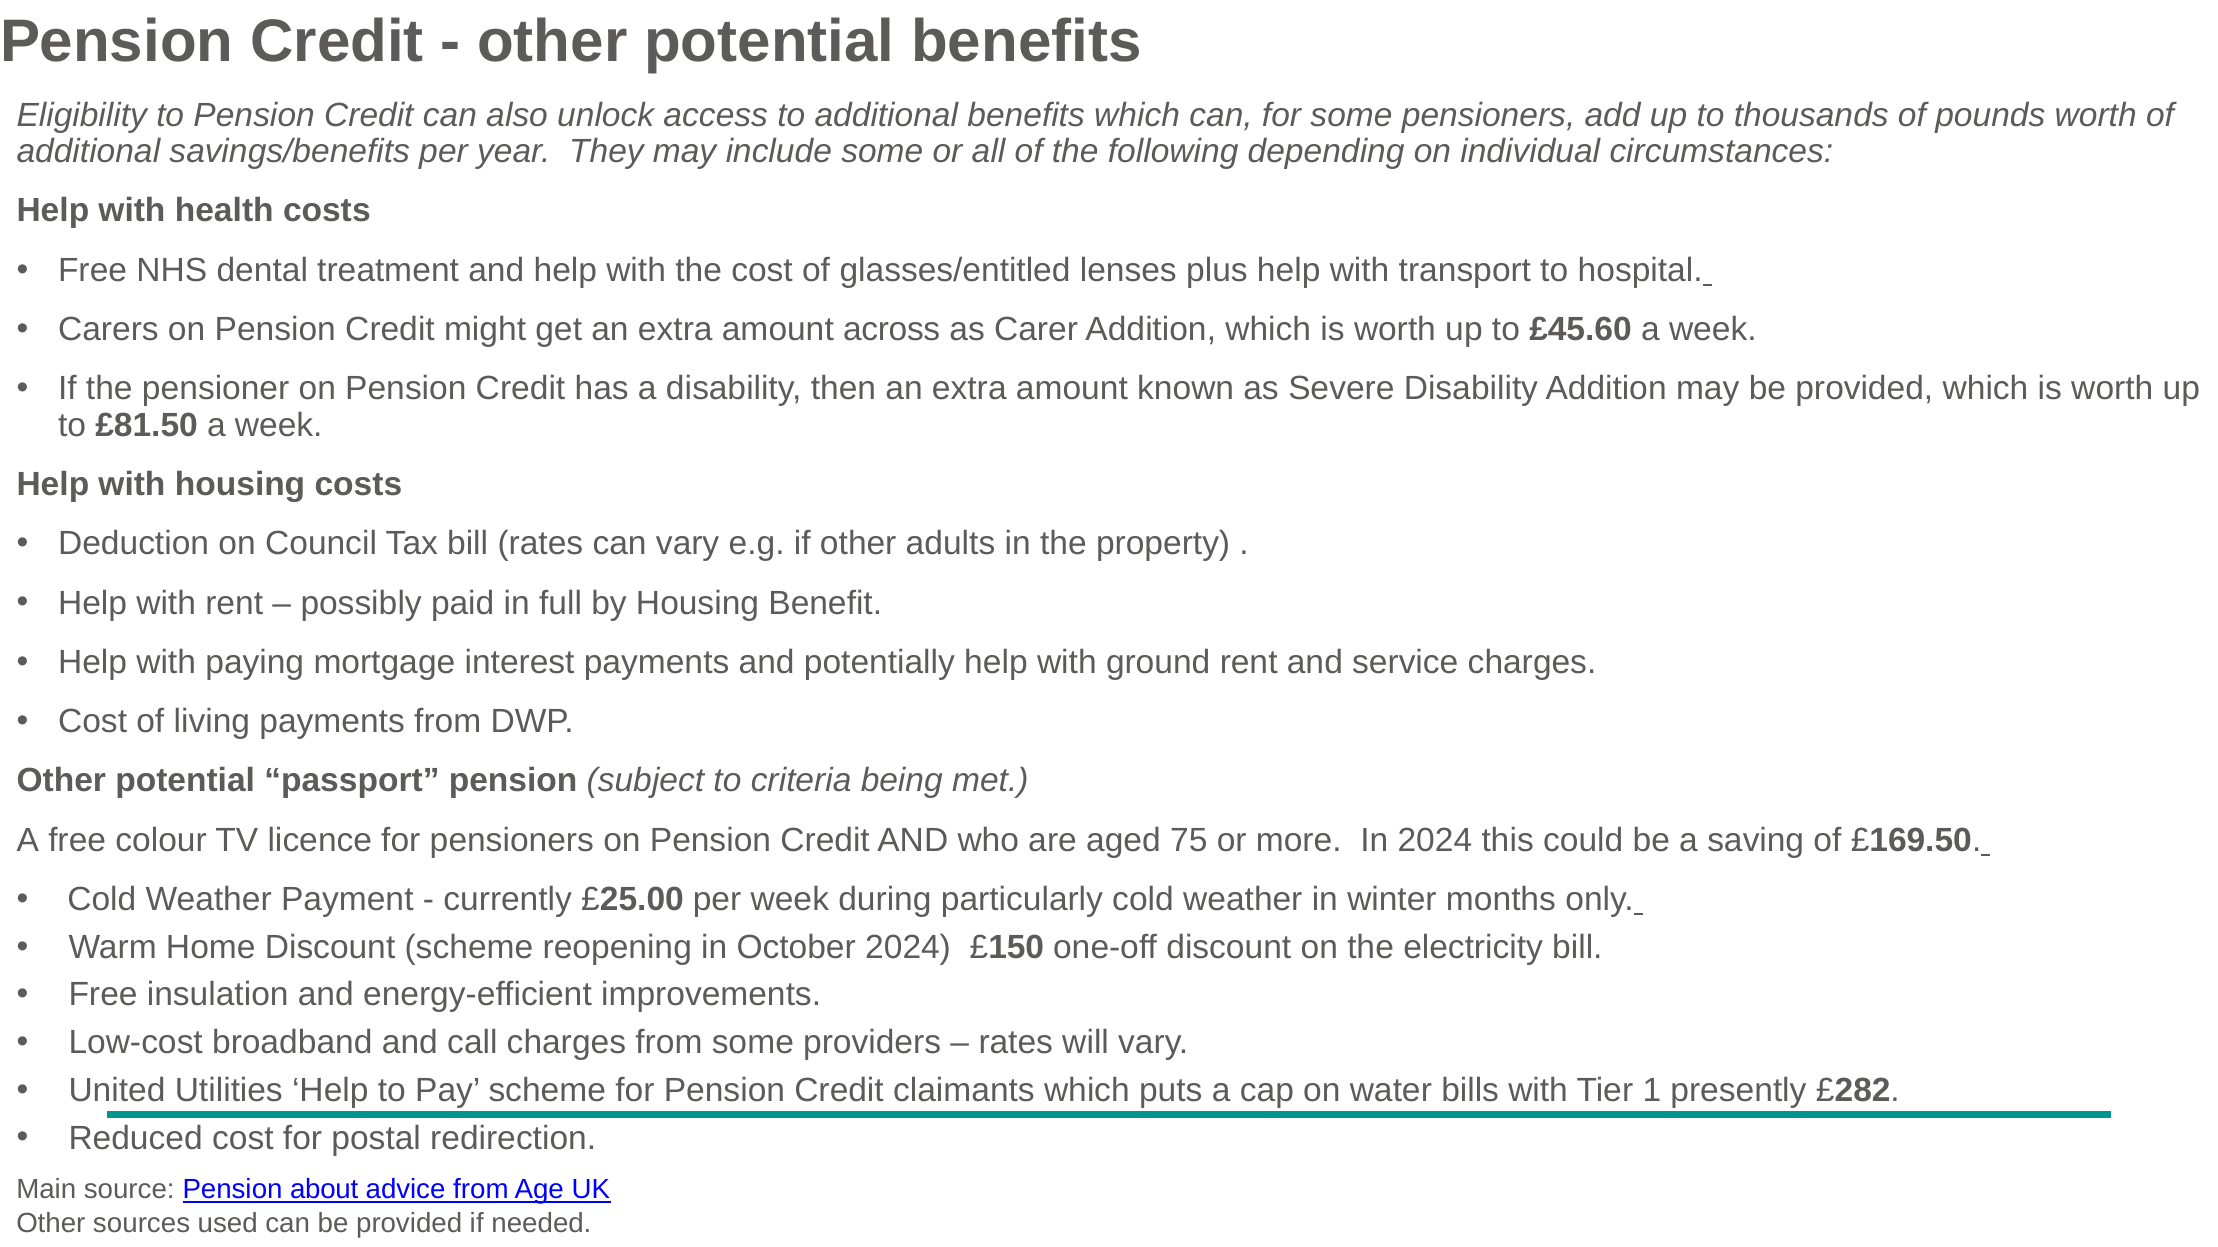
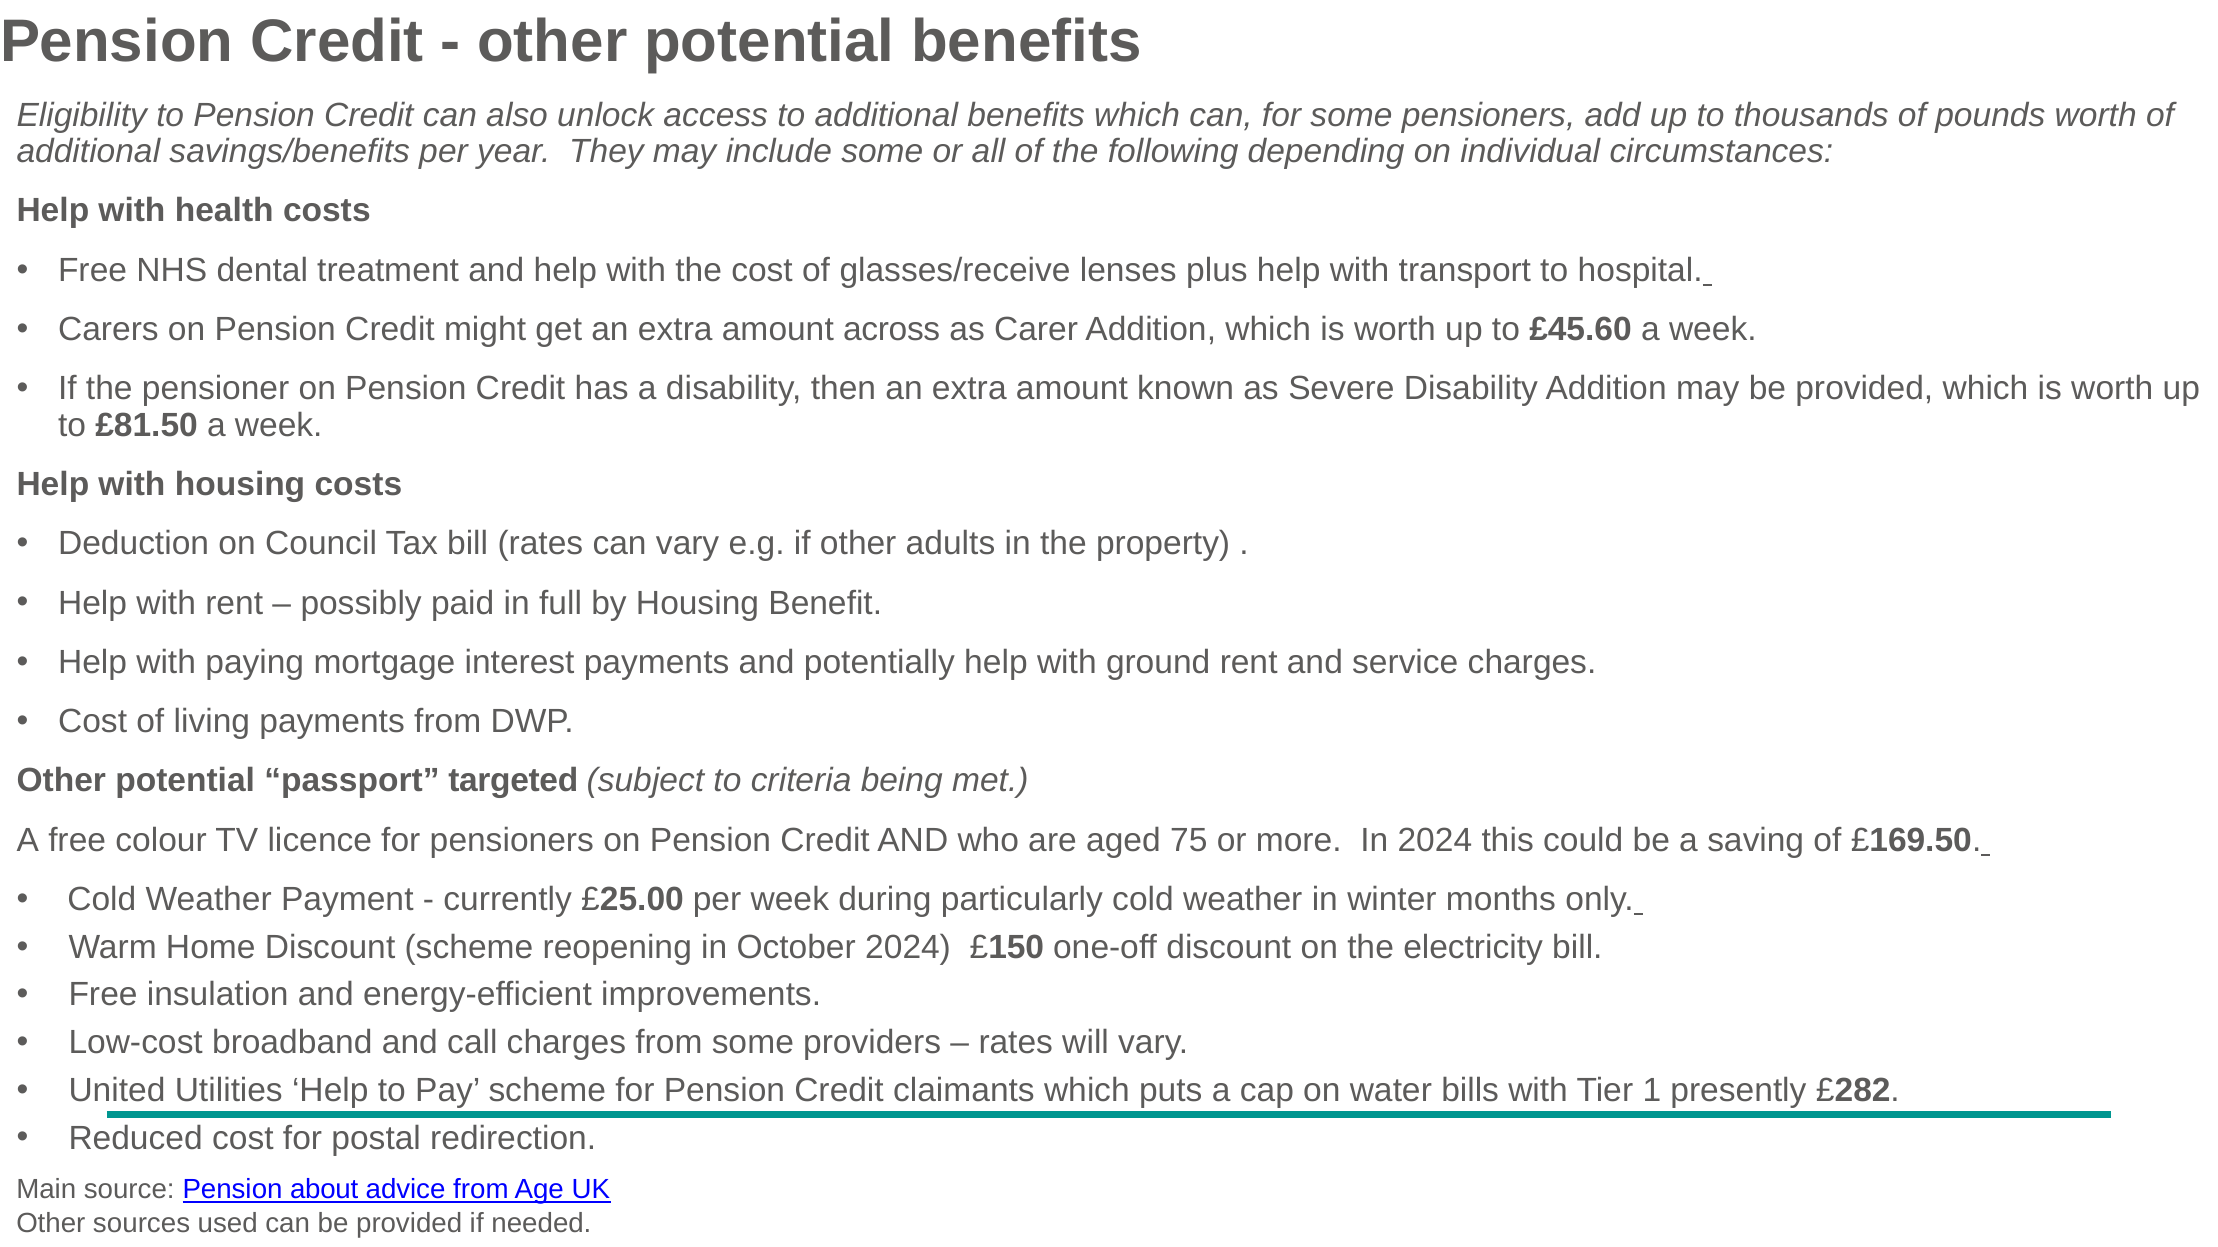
glasses/entitled: glasses/entitled -> glasses/receive (955, 270)
passport pension: pension -> targeted (513, 781)
